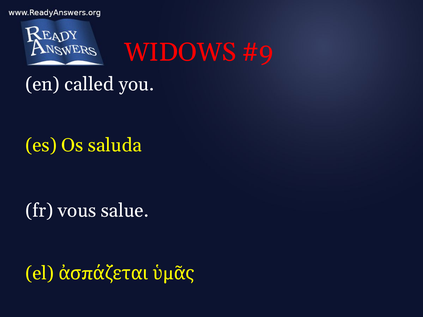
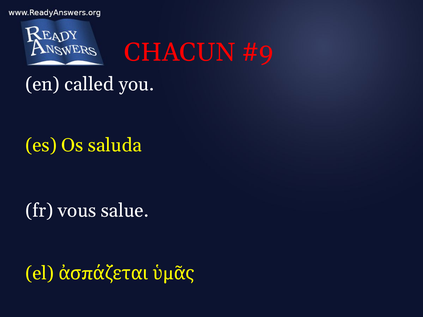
WIDOWS: WIDOWS -> CHACUN (180, 52)
